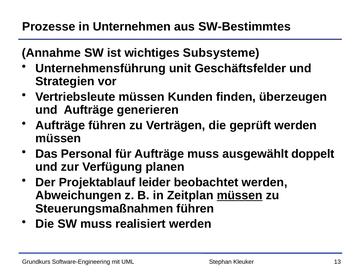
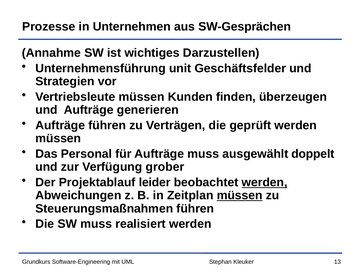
SW-Bestimmtes: SW-Bestimmtes -> SW-Gesprächen (245, 27)
Subsysteme: Subsysteme -> Darzustellen (221, 53)
planen: planen -> grober (165, 167)
werden underline: none -> present (265, 183)
